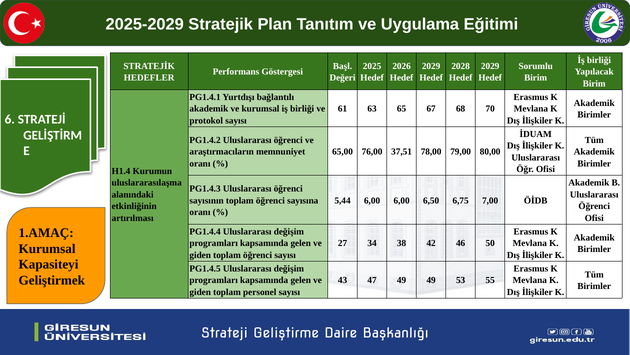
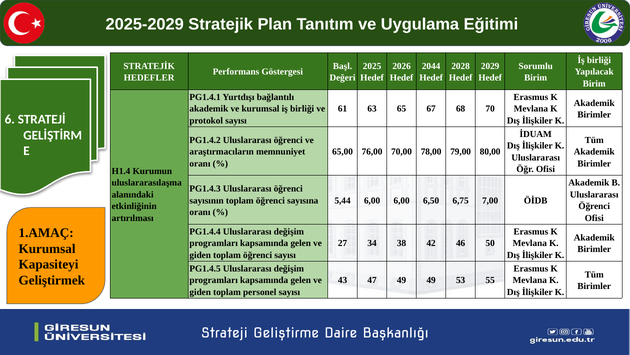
2029: 2029 -> 2044 (431, 66)
37,51: 37,51 -> 70,00 (402, 152)
